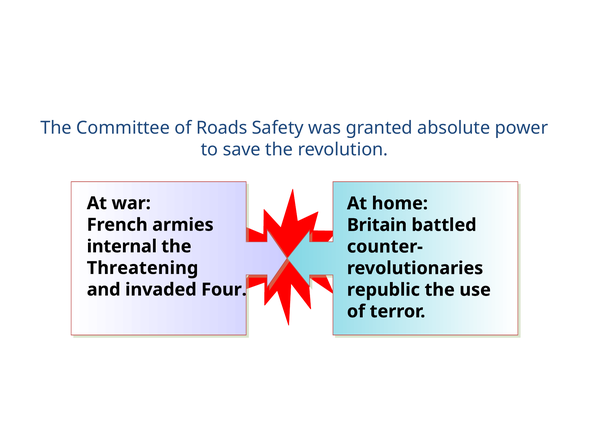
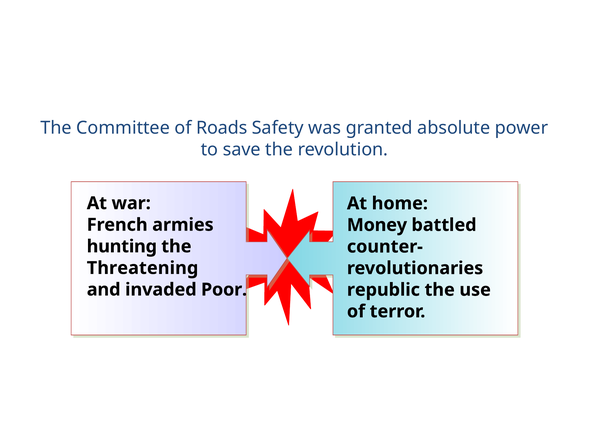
Britain: Britain -> Money (377, 225)
internal: internal -> hunting (122, 246)
Four: Four -> Poor (224, 289)
